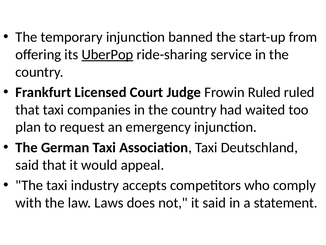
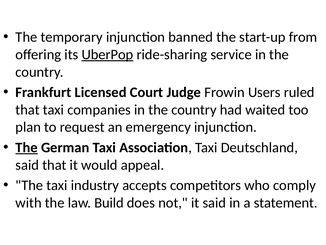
Frowin Ruled: Ruled -> Users (264, 92)
The underline: none -> present (27, 147)
Laws: Laws -> Build (109, 202)
